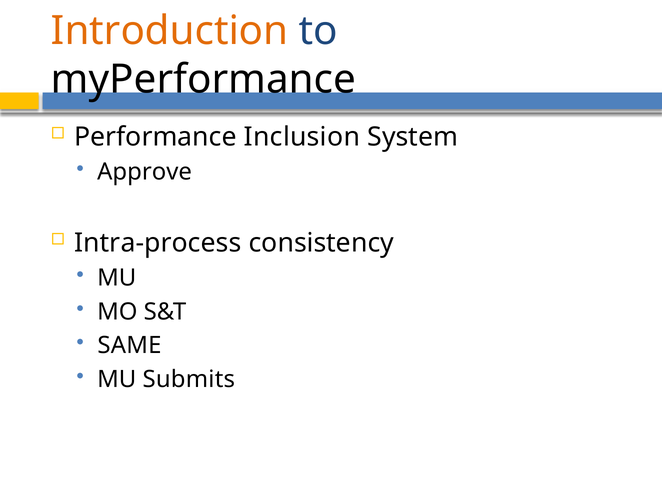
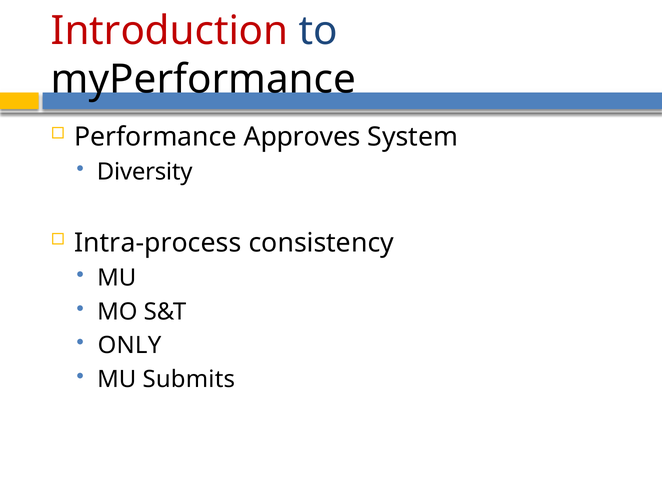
Introduction colour: orange -> red (170, 31)
Inclusion: Inclusion -> Approves (302, 137)
Approve: Approve -> Diversity (145, 172)
SAME: SAME -> ONLY (129, 346)
